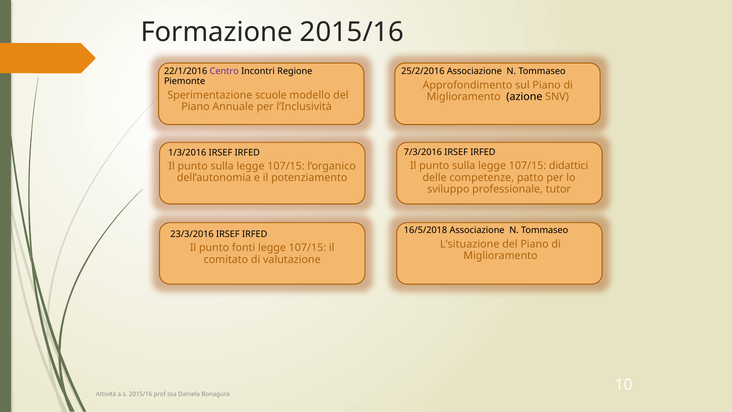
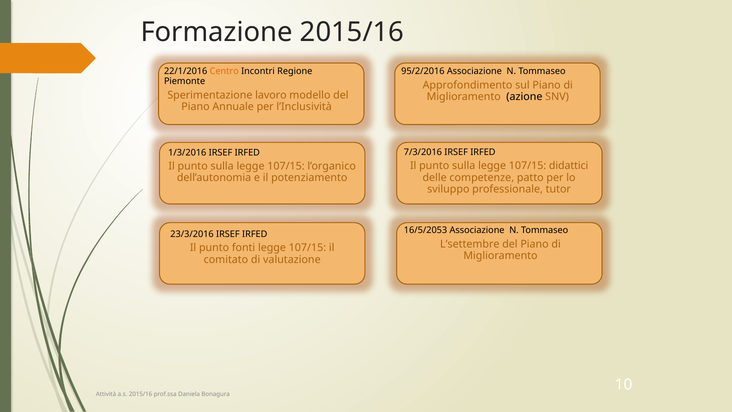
Centro colour: purple -> orange (224, 71)
25/2/2016: 25/2/2016 -> 95/2/2016 (423, 71)
scuole: scuole -> lavoro (271, 95)
16/5/2018: 16/5/2018 -> 16/5/2053 (426, 230)
L’situazione: L’situazione -> L’settembre (470, 244)
